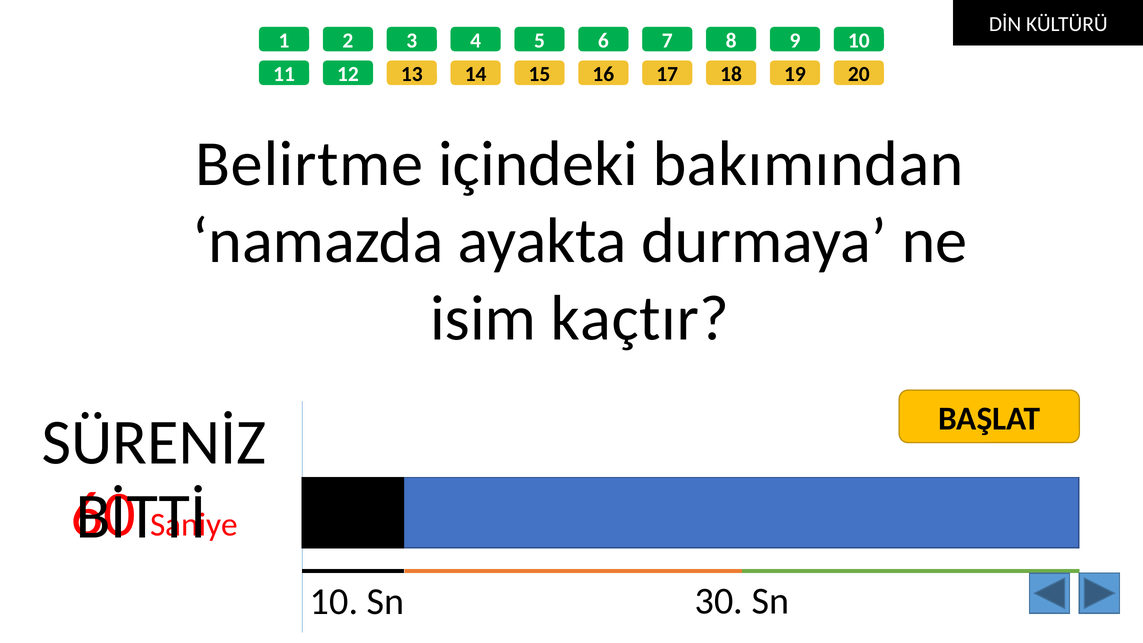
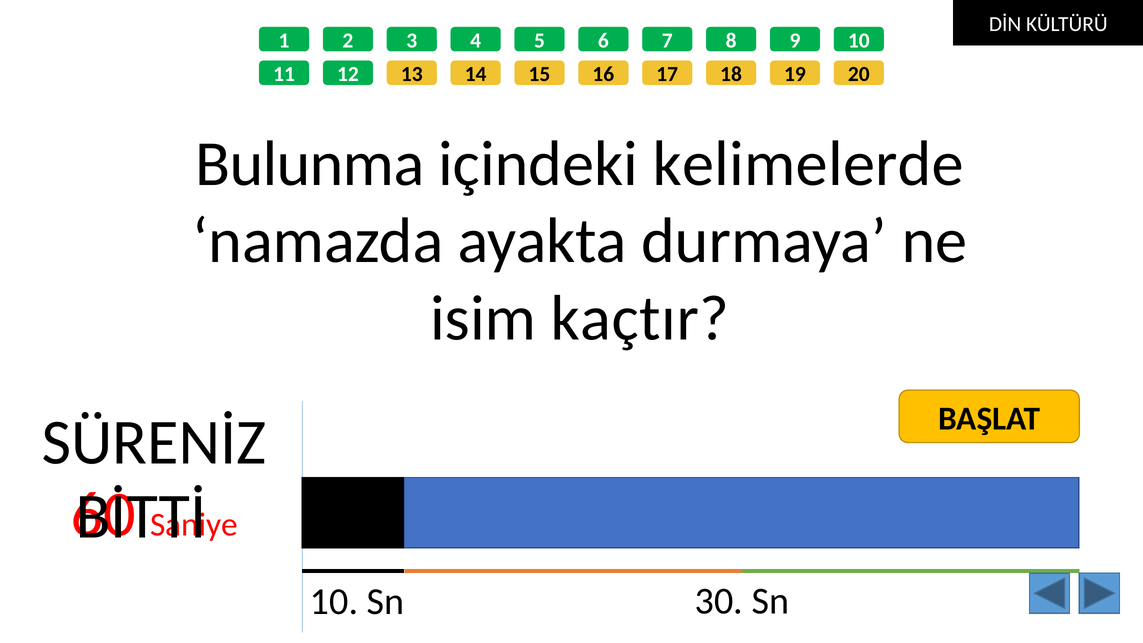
Belirtme: Belirtme -> Bulunma (310, 164)
bakımından: bakımından -> kelimelerde (808, 164)
